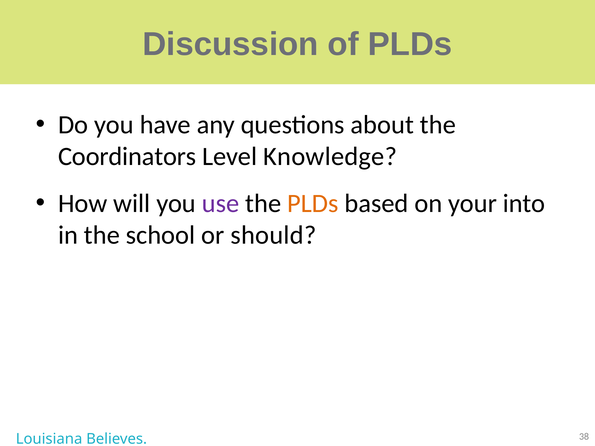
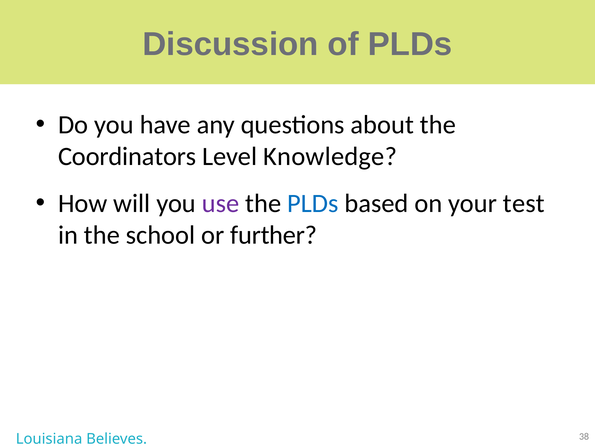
PLDs colour: orange -> blue (313, 204)
into: into -> test (524, 204)
should: should -> further (274, 235)
